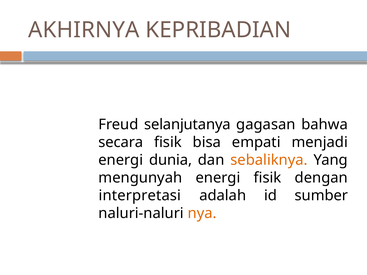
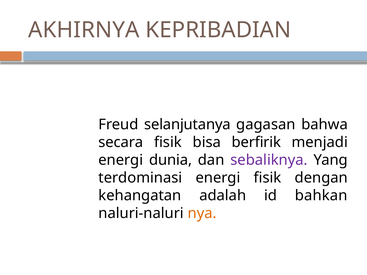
empati: empati -> berfirik (256, 142)
sebaliknya colour: orange -> purple (269, 160)
mengunyah: mengunyah -> terdominasi (140, 178)
interpretasi: interpretasi -> kehangatan (140, 196)
sumber: sumber -> bahkan (321, 196)
